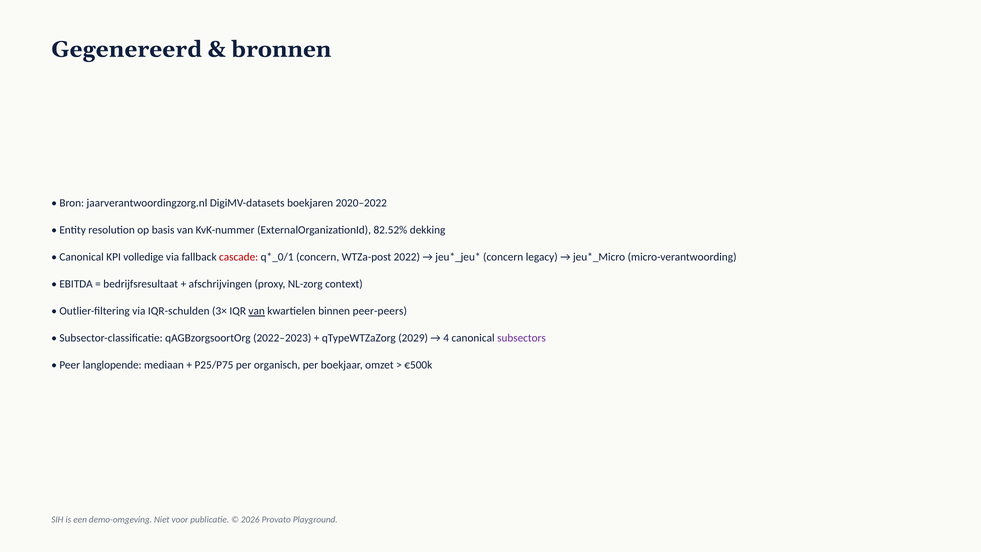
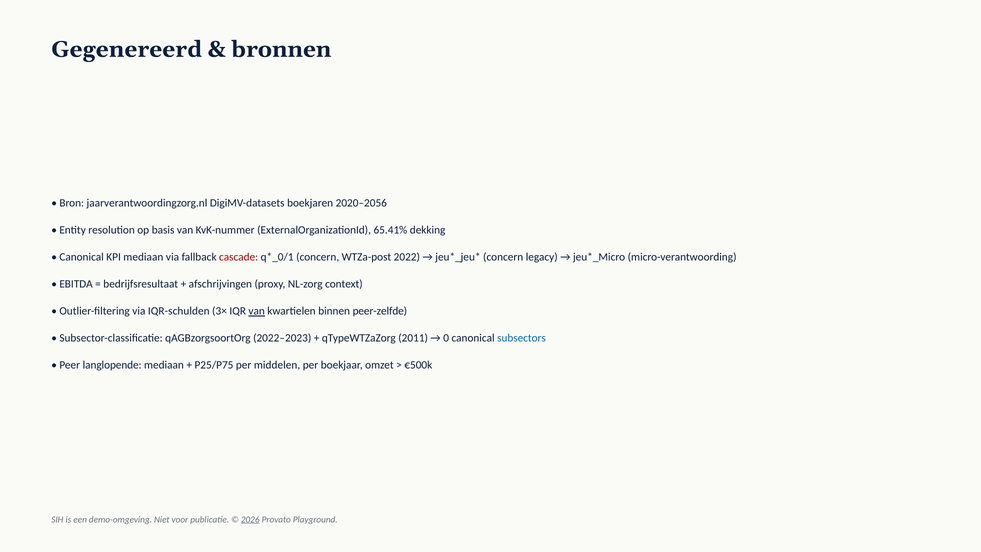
2020–2022: 2020–2022 -> 2020–2056 (361, 203)
82.52%: 82.52% -> 65.41% (390, 230)
KPI volledige: volledige -> mediaan (143, 257)
peer-peers: peer-peers -> peer-zelfde (380, 311)
2029: 2029 -> 2011 (413, 338)
4: 4 -> 0 (446, 338)
subsectors colour: purple -> blue (522, 338)
organisch: organisch -> middelen (277, 365)
2026 underline: none -> present (250, 519)
